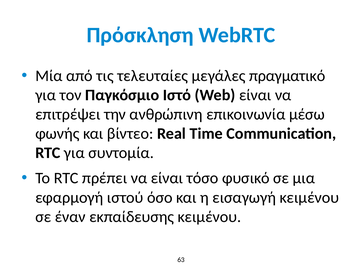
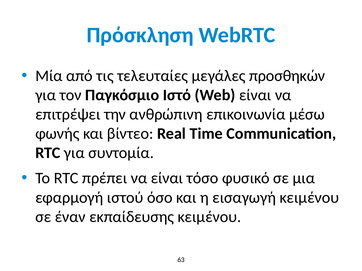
πραγματικό: πραγματικό -> προσθηκών (287, 76)
